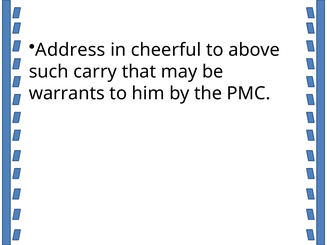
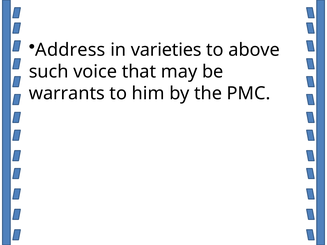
cheerful: cheerful -> varieties (166, 50)
carry: carry -> voice (95, 72)
